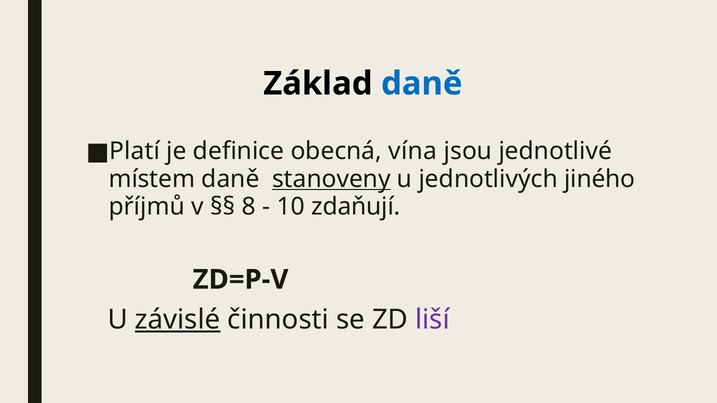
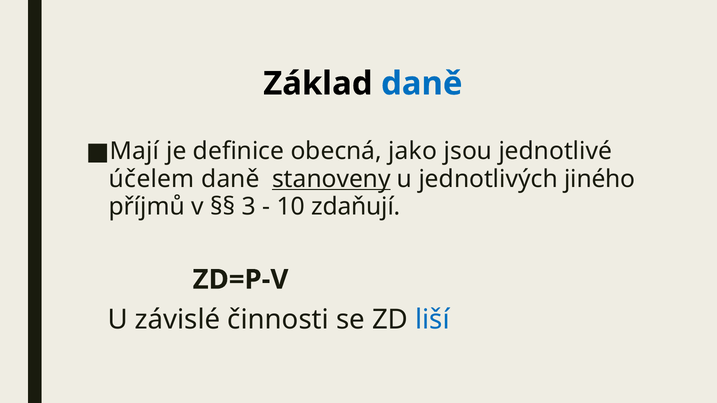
Platí: Platí -> Mají (135, 151)
vína: vína -> jako (413, 151)
místem: místem -> účelem (152, 179)
8: 8 -> 3 (249, 207)
závislé underline: present -> none (178, 320)
liší colour: purple -> blue (432, 320)
